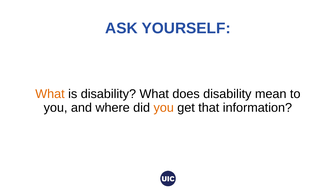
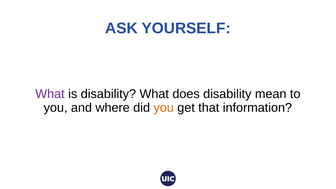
What colour: orange -> purple (50, 94)
